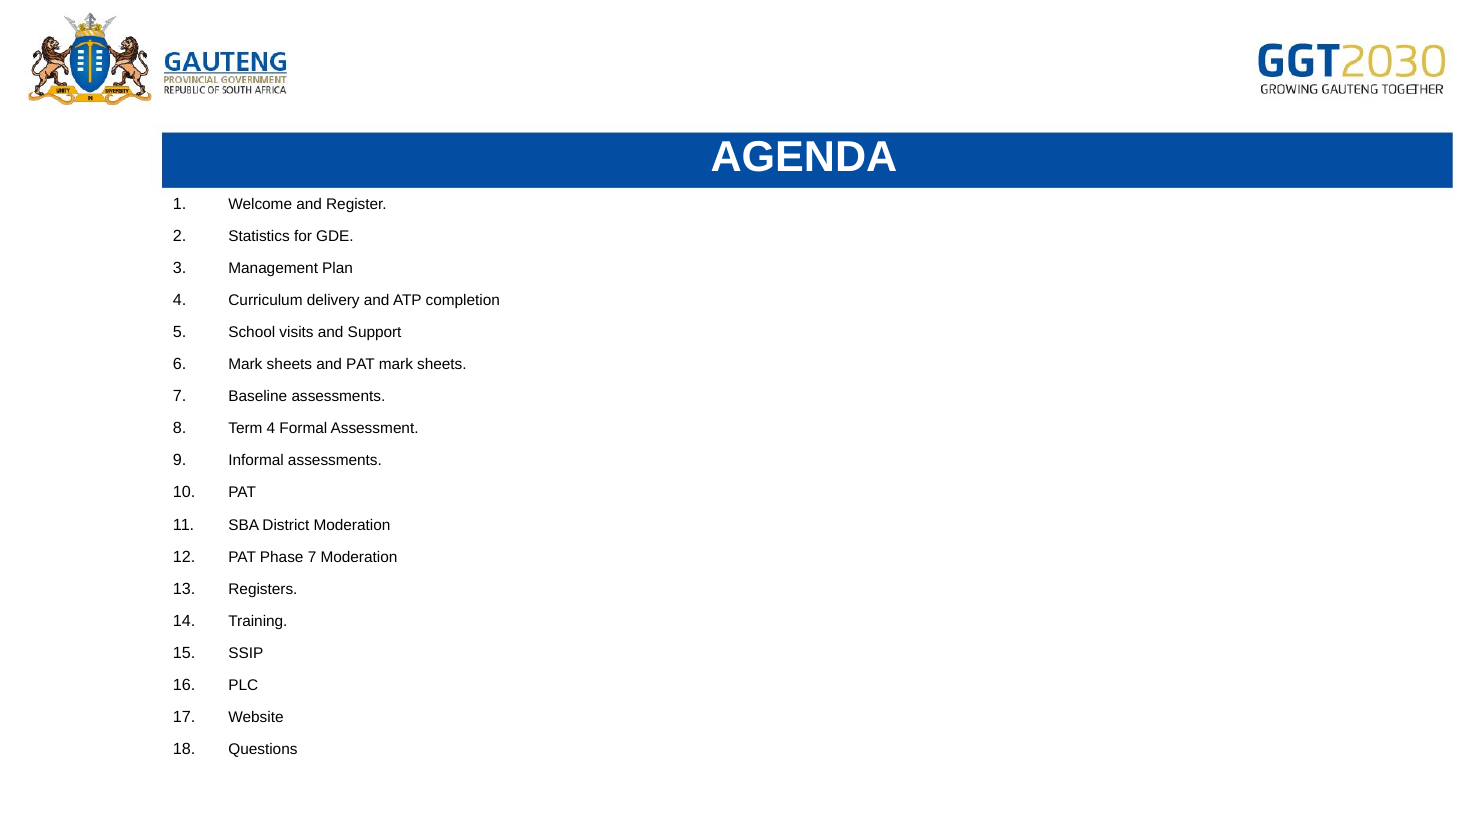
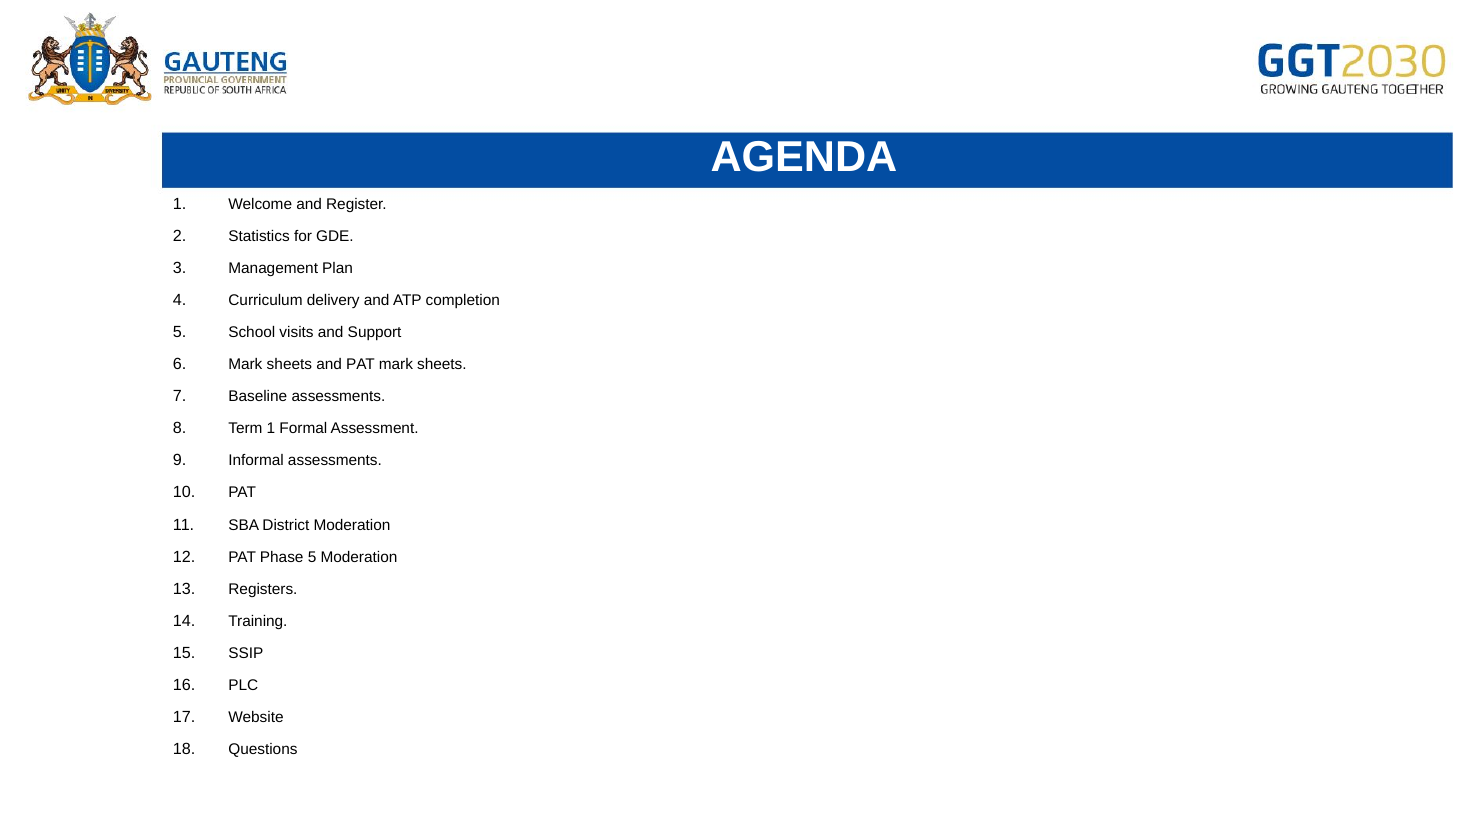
Term 4: 4 -> 1 (271, 429)
Phase 7: 7 -> 5 (312, 557)
